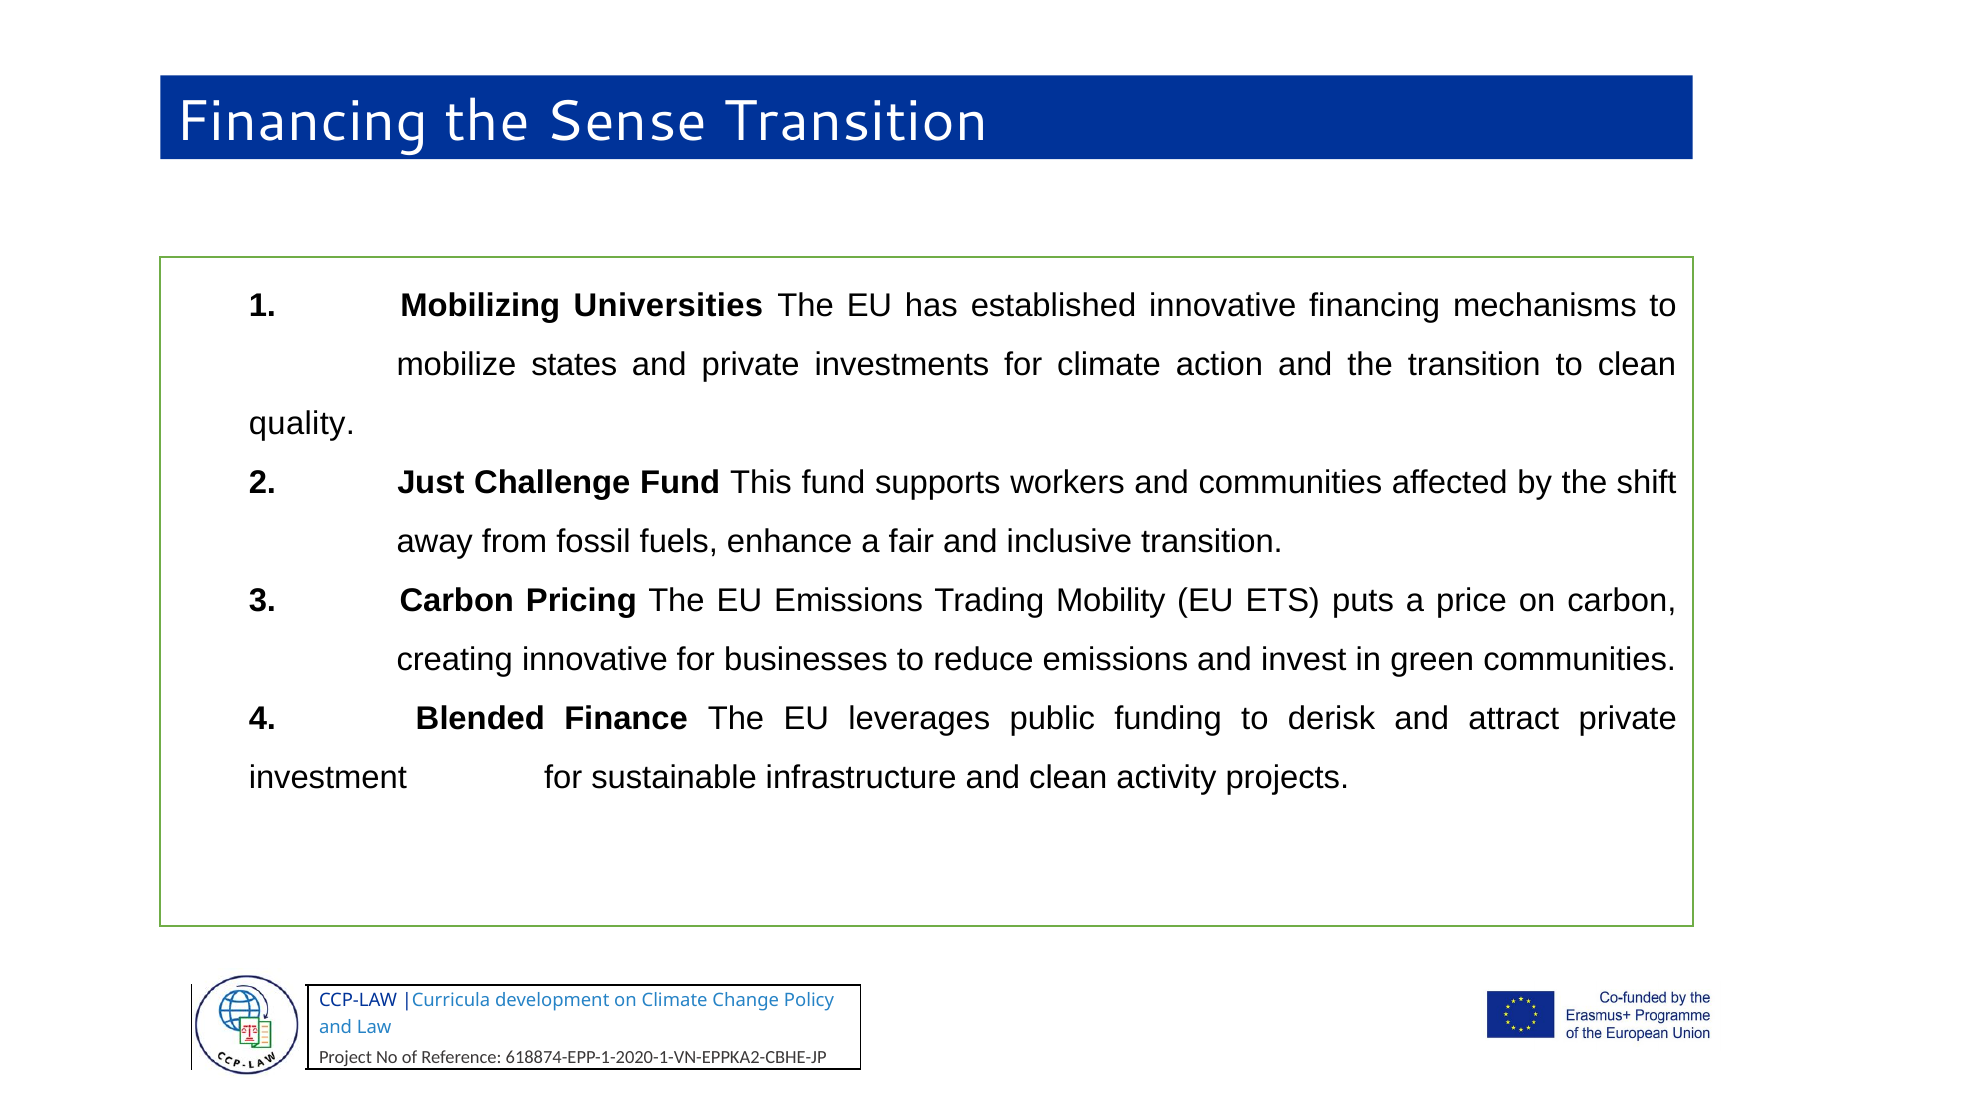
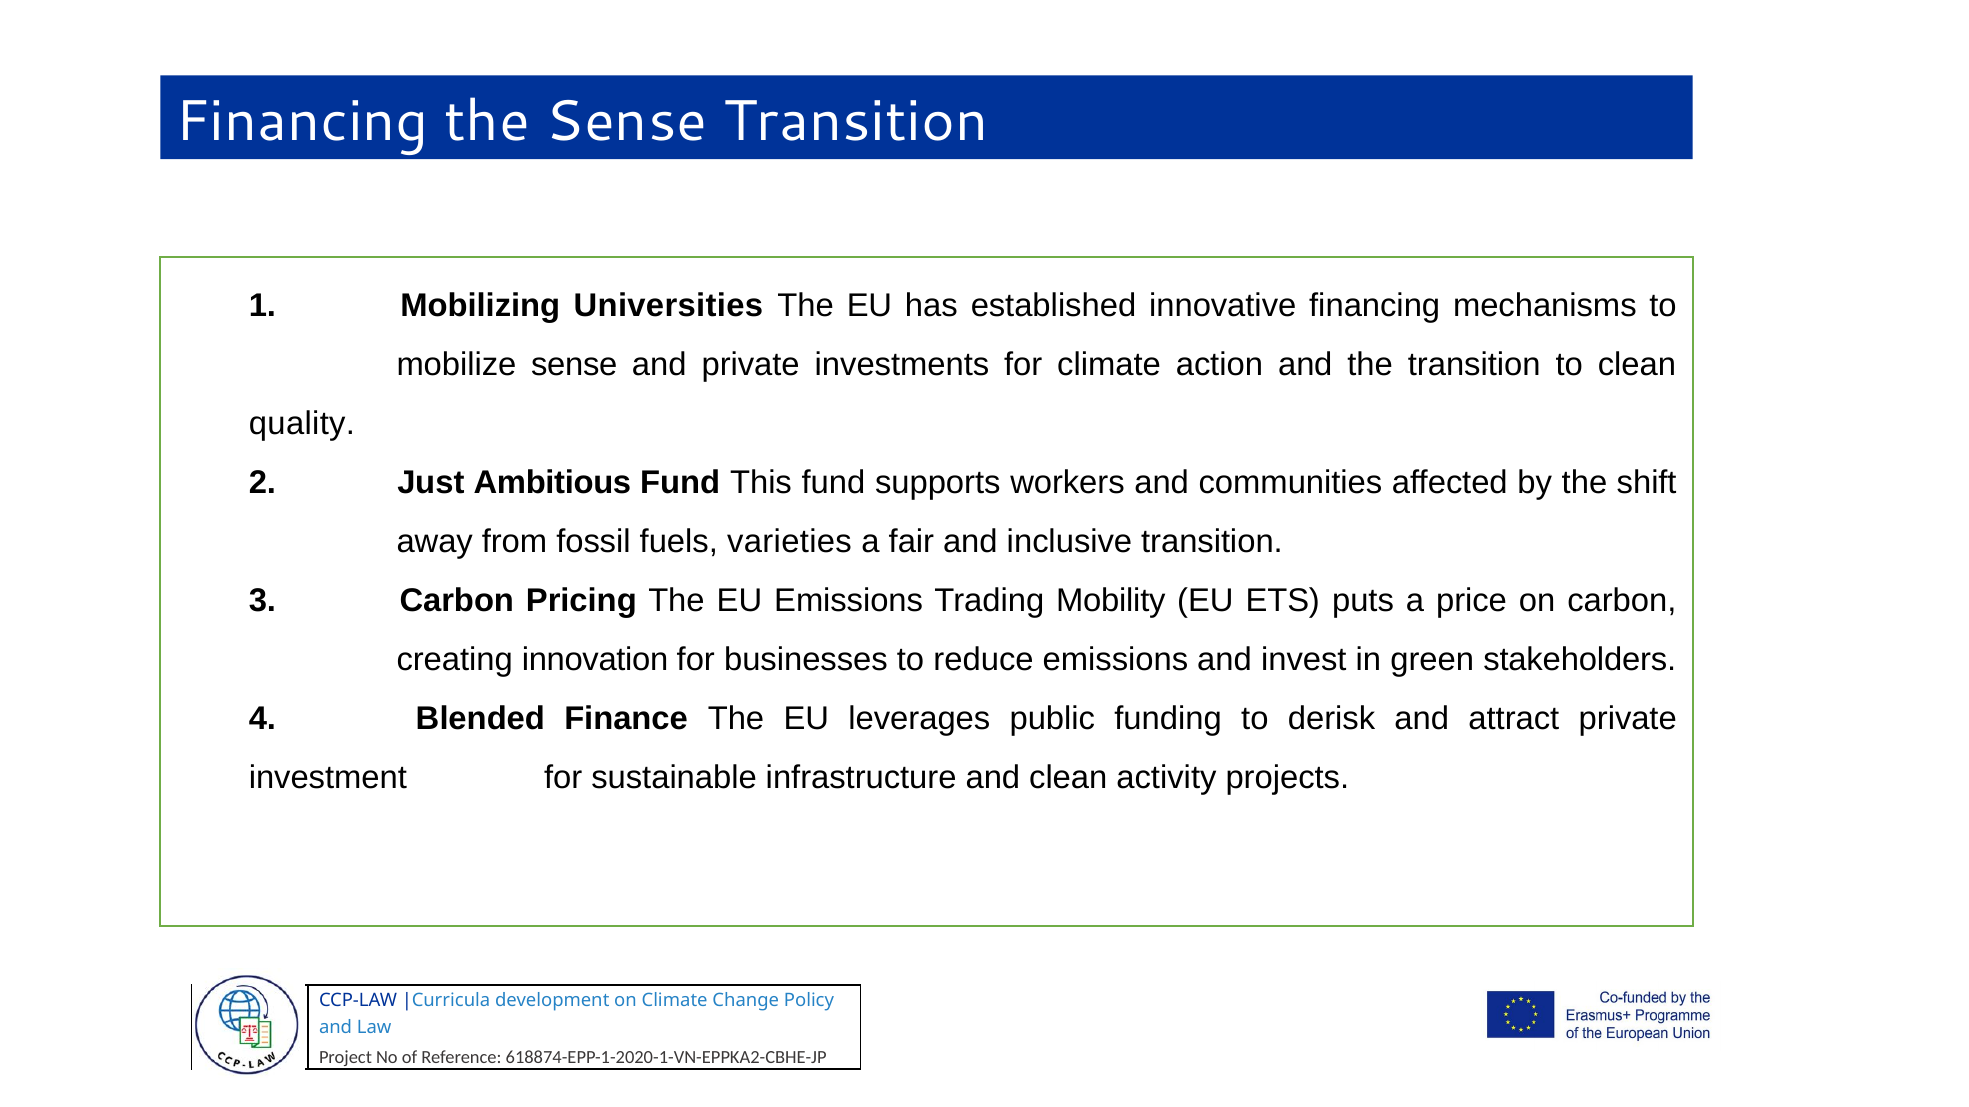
mobilize states: states -> sense (574, 365)
Challenge: Challenge -> Ambitious (552, 483)
enhance: enhance -> varieties (790, 542)
creating innovative: innovative -> innovation (595, 660)
green communities: communities -> stakeholders (1580, 660)
